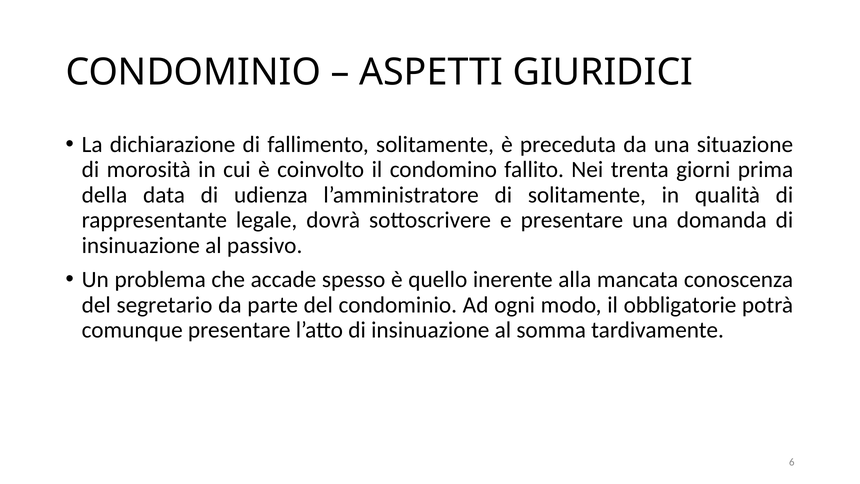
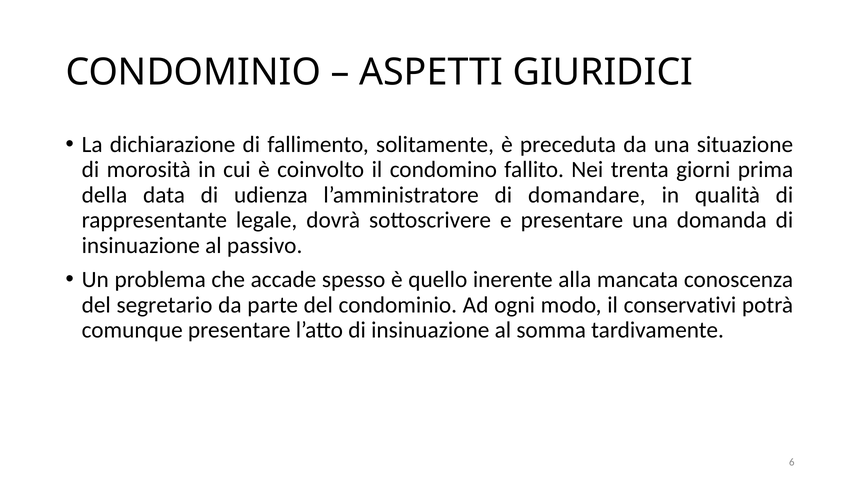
di solitamente: solitamente -> domandare (587, 195)
obbligatorie: obbligatorie -> conservativi (680, 305)
